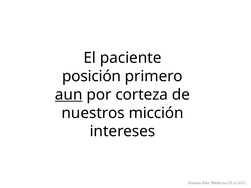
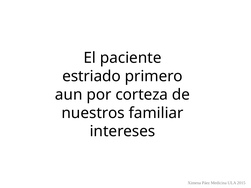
posición: posición -> estriado (92, 76)
aun underline: present -> none (69, 95)
micción: micción -> familiar (156, 113)
